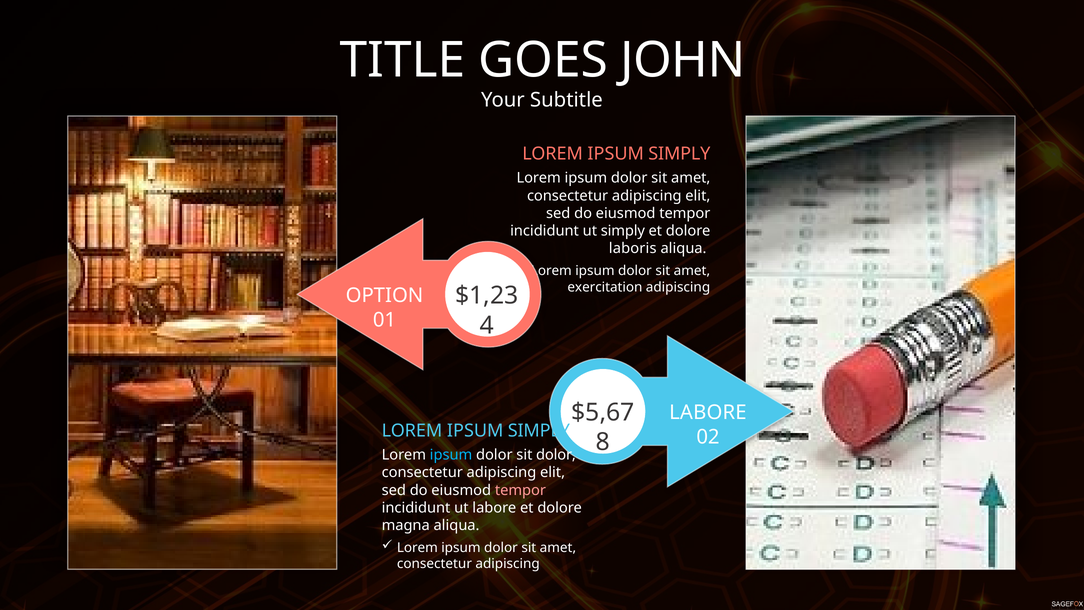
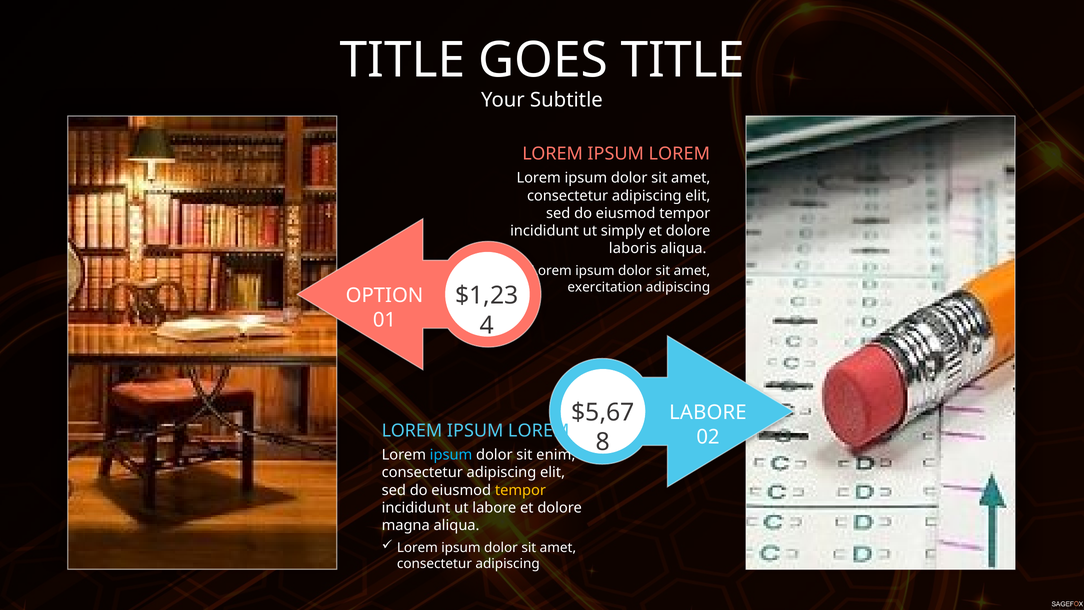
GOES JOHN: JOHN -> TITLE (683, 60)
SIMPLY: SIMPLY -> LOREM (679, 154)
SIMPLY: SIMPLY -> LOREM (539, 431)
sit dolor: dolor -> enim (556, 455)
tempor colour: pink -> yellow (520, 490)
